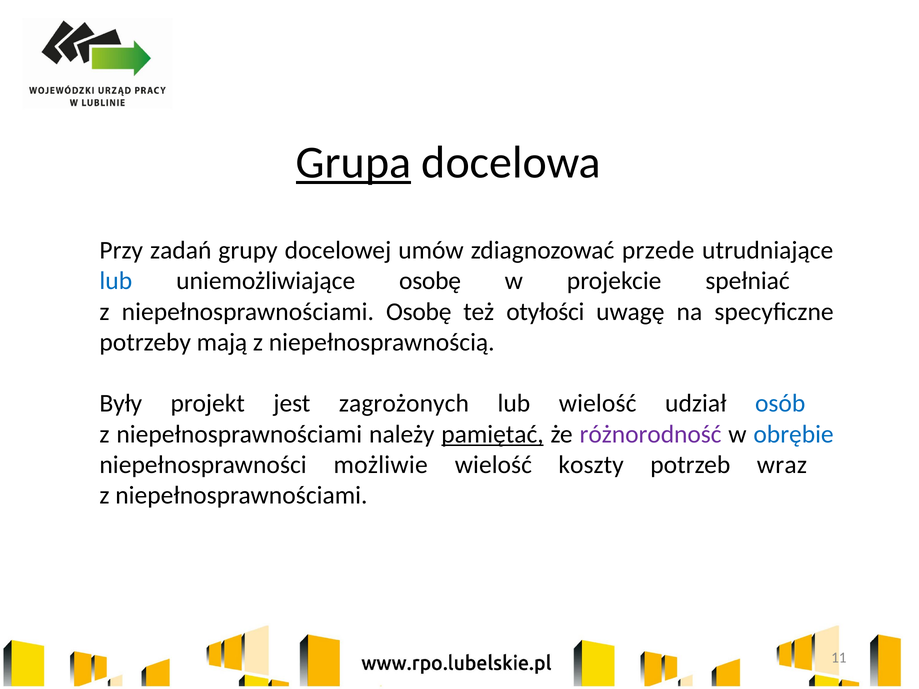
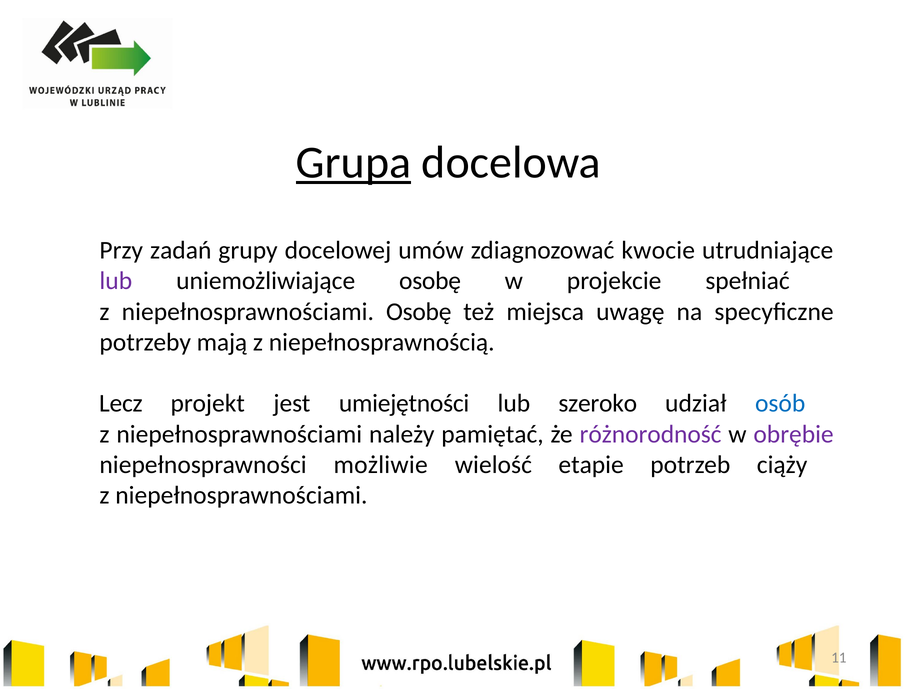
przede: przede -> kwocie (658, 250)
lub colour: blue -> purple (116, 281)
otyłości: otyłości -> miejsca (545, 312)
Były: Były -> Lecz (121, 404)
zagrożonych: zagrożonych -> umiejętności (404, 404)
lub wielość: wielość -> szeroko (598, 404)
pamiętać underline: present -> none (492, 434)
obrębie colour: blue -> purple (794, 434)
koszty: koszty -> etapie (591, 465)
wraz: wraz -> ciąży (782, 465)
